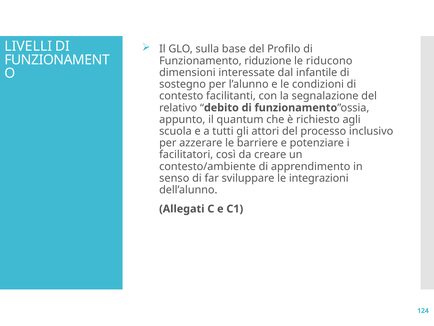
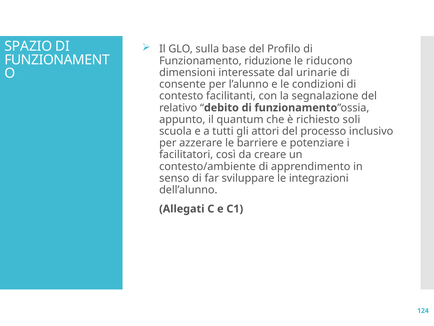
LIVELLI: LIVELLI -> SPAZIO (28, 46)
infantile: infantile -> urinarie (317, 72)
sostegno: sostegno -> consente (183, 84)
agli: agli -> soli (351, 119)
